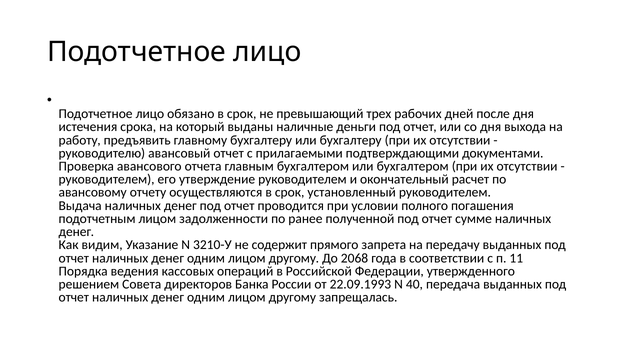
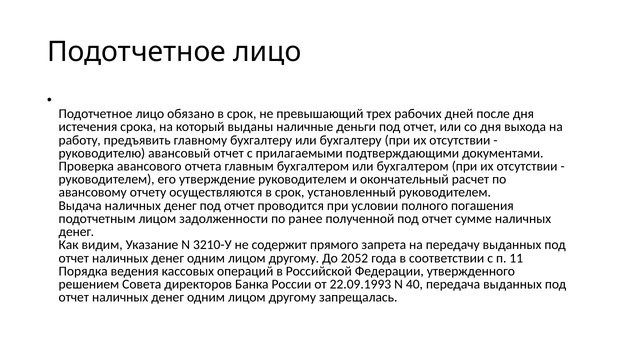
2068: 2068 -> 2052 (355, 258)
